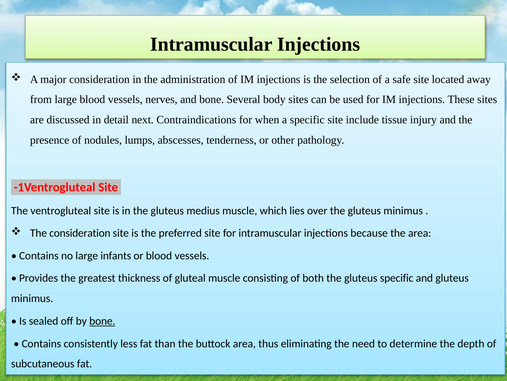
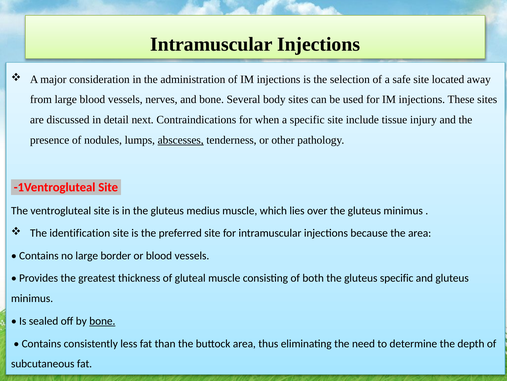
abscesses underline: none -> present (181, 140)
The consideration: consideration -> identification (80, 233)
infants: infants -> border (116, 255)
